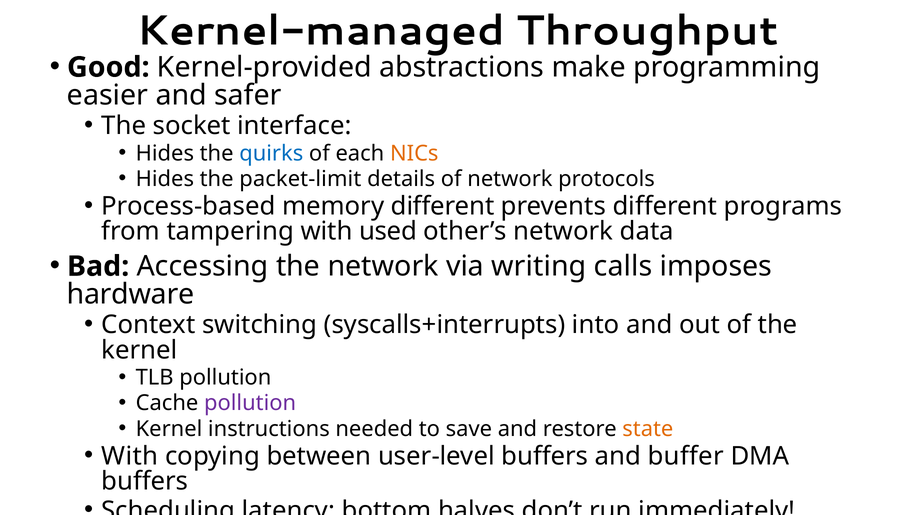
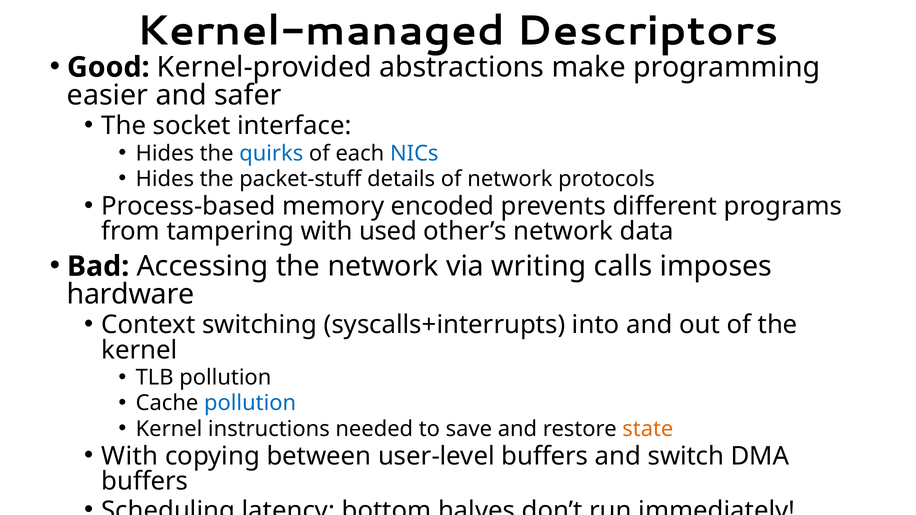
Throughput: Throughput -> Descriptors (647, 31)
NICs colour: orange -> blue (414, 154)
packet-limit: packet-limit -> packet-stuff (300, 179)
memory different: different -> encoded (443, 206)
pollution colour: purple -> blue (250, 403)
buffer: buffer -> switch (686, 456)
